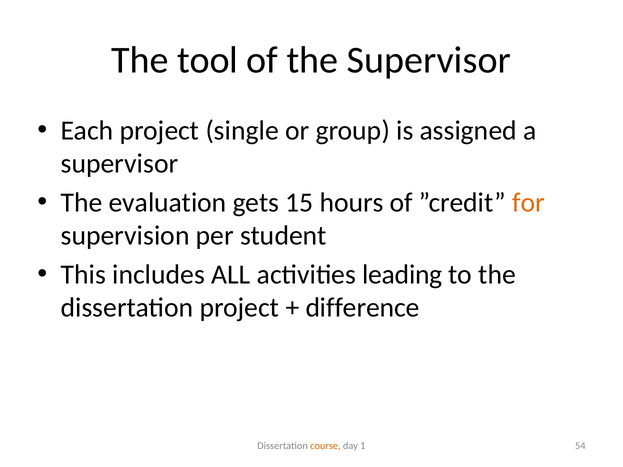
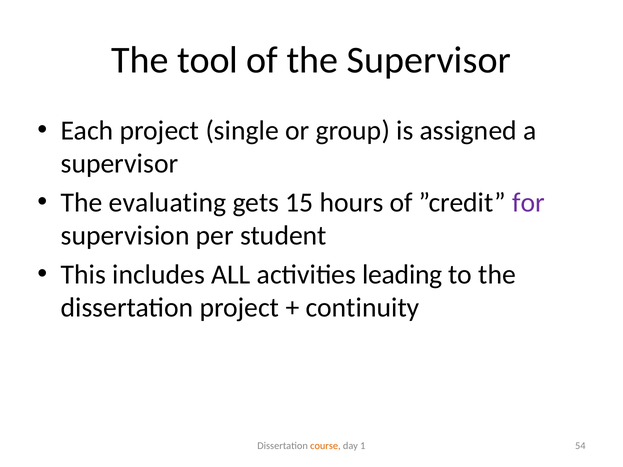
evaluation: evaluation -> evaluating (168, 203)
for colour: orange -> purple (529, 203)
difference: difference -> continuity (362, 308)
